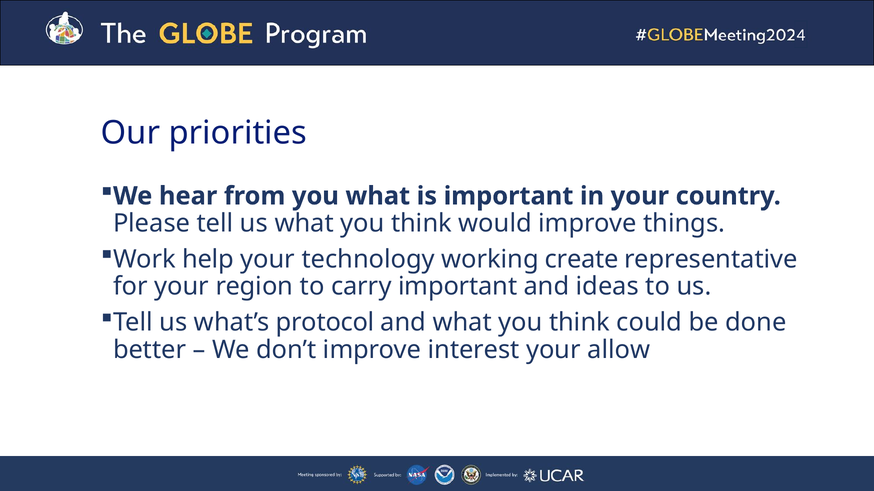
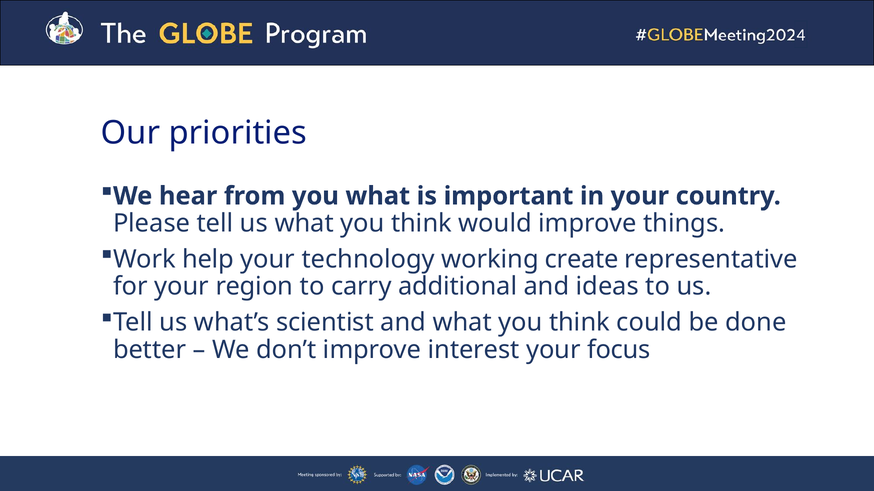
carry important: important -> additional (458, 287)
protocol: protocol -> scientist (325, 323)
allow: allow -> focus (619, 350)
